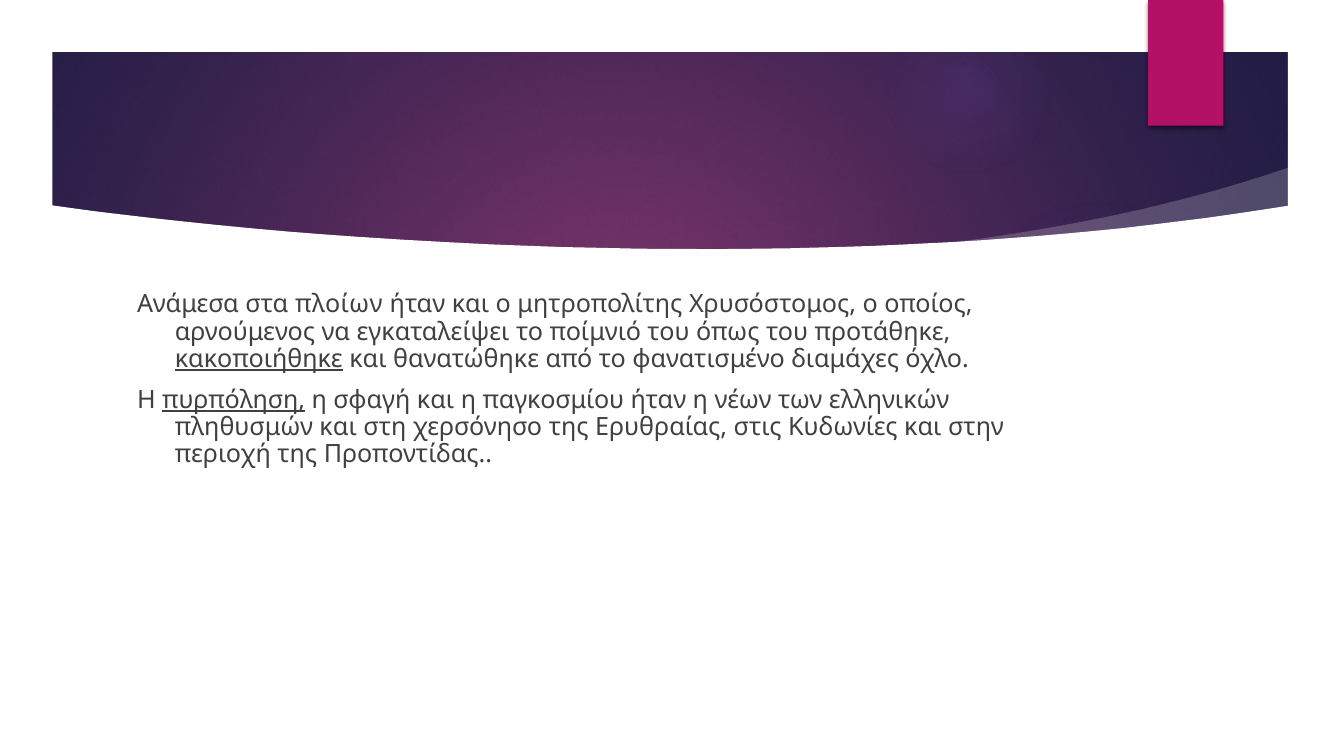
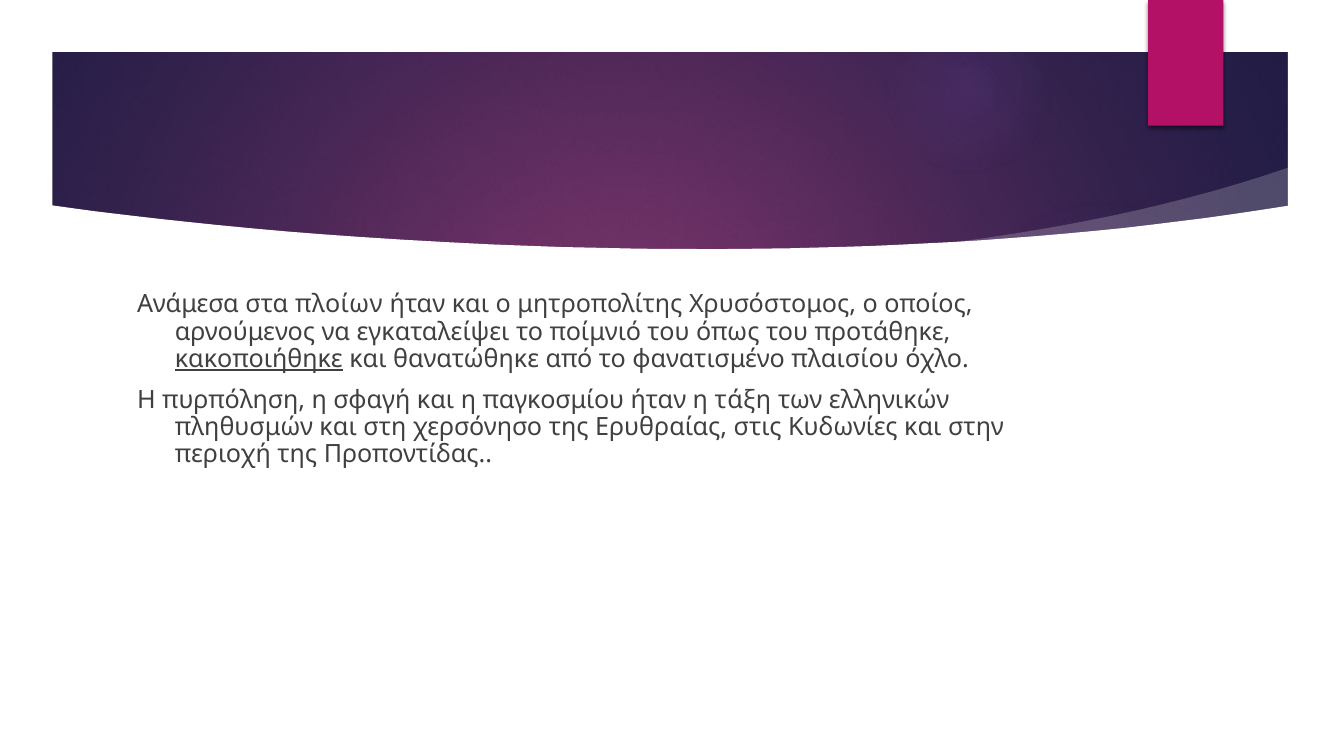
διαμάχες: διαμάχες -> πλαισίου (845, 359)
πυρπόληση underline: present -> none (234, 400)
νέων: νέων -> τάξη (743, 400)
